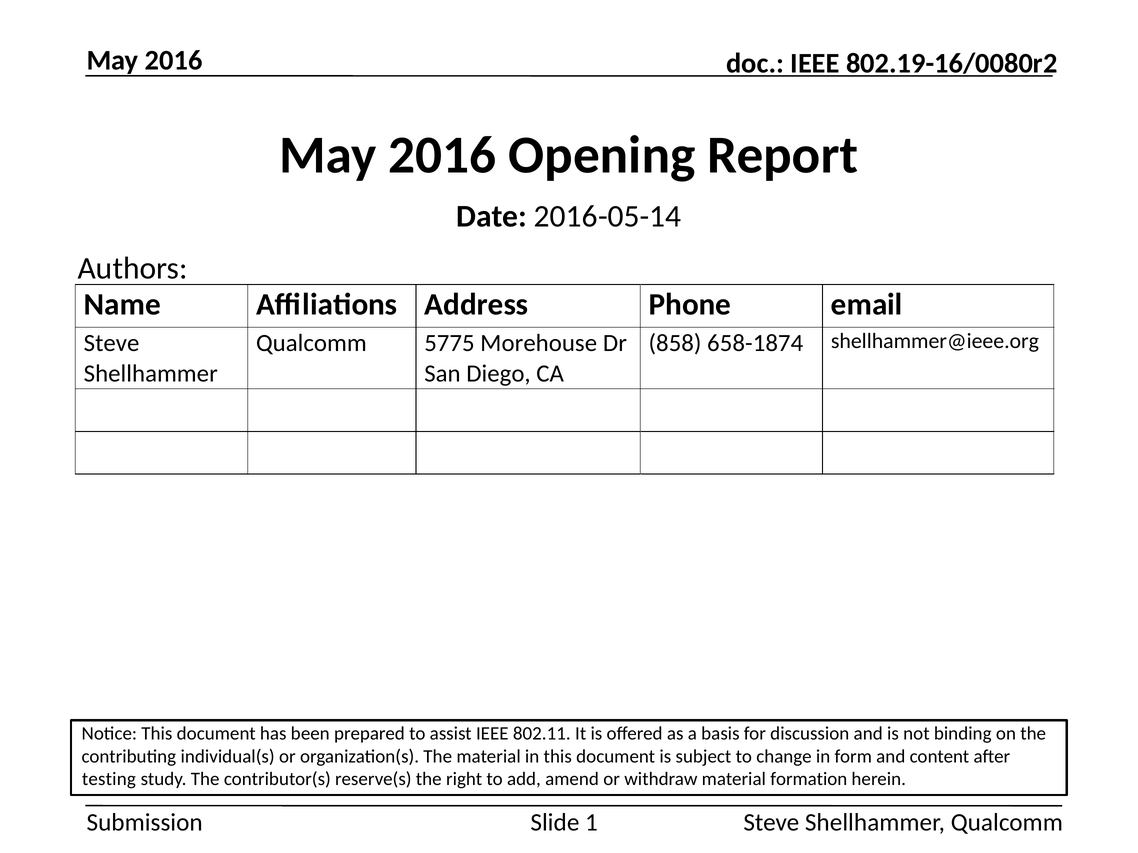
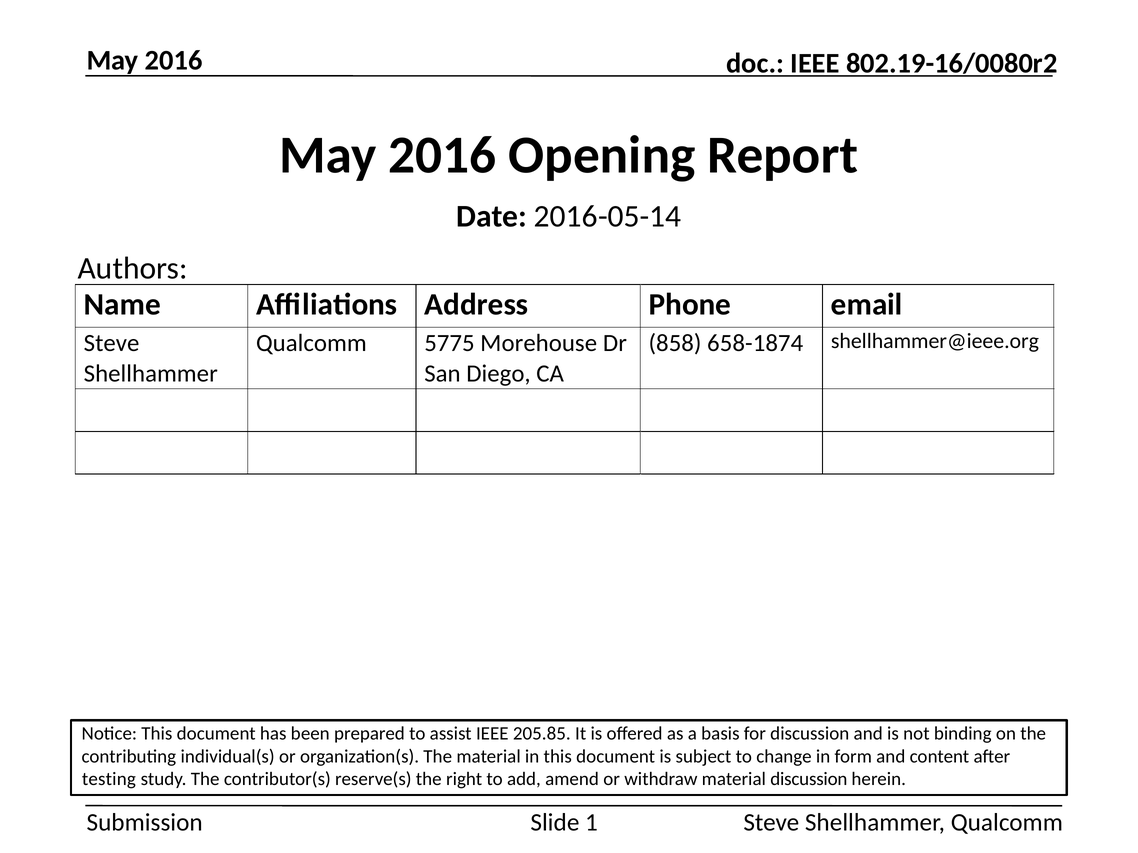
802.11: 802.11 -> 205.85 (542, 734)
material formation: formation -> discussion (809, 780)
